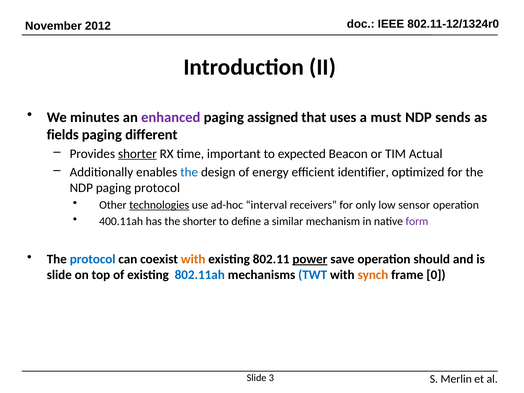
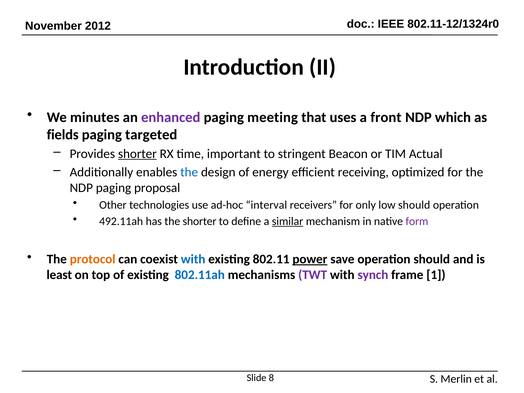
assigned: assigned -> meeting (273, 117)
must: must -> front (386, 117)
sends: sends -> which (453, 117)
different: different -> targeted (151, 135)
expected: expected -> stringent (302, 154)
identifier: identifier -> receiving (363, 172)
paging protocol: protocol -> proposal (157, 188)
technologies underline: present -> none (159, 205)
low sensor: sensor -> should (414, 205)
400.11ah: 400.11ah -> 492.11ah (121, 221)
similar underline: none -> present (288, 221)
protocol colour: blue -> orange (93, 259)
with colour: orange -> blue (193, 259)
slide: slide -> least (59, 275)
TWT colour: blue -> purple (313, 275)
synch colour: orange -> purple (373, 275)
0: 0 -> 1 (436, 275)
3: 3 -> 8 (271, 378)
